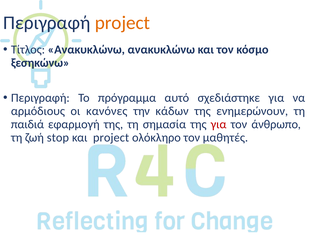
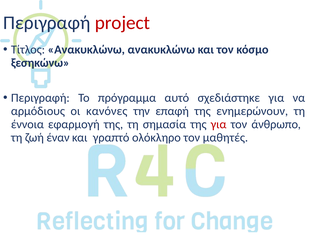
project colour: orange -> red (122, 23)
κάδων: κάδων -> επαφή (172, 111)
παιδιά: παιδιά -> έννοια (27, 124)
stop: stop -> έναν (58, 137)
και project: project -> γραπτό (111, 137)
